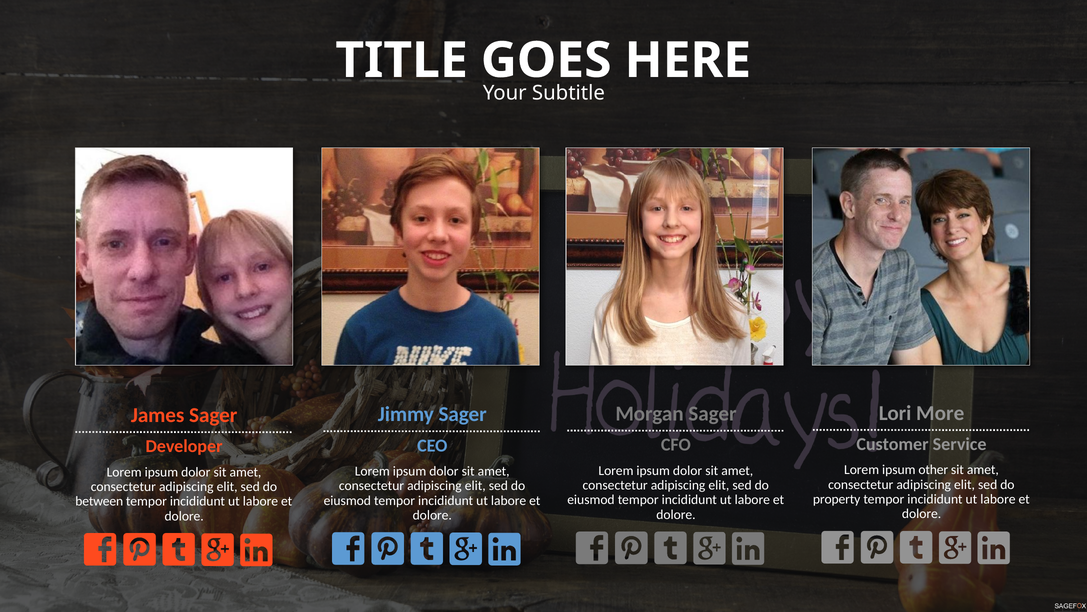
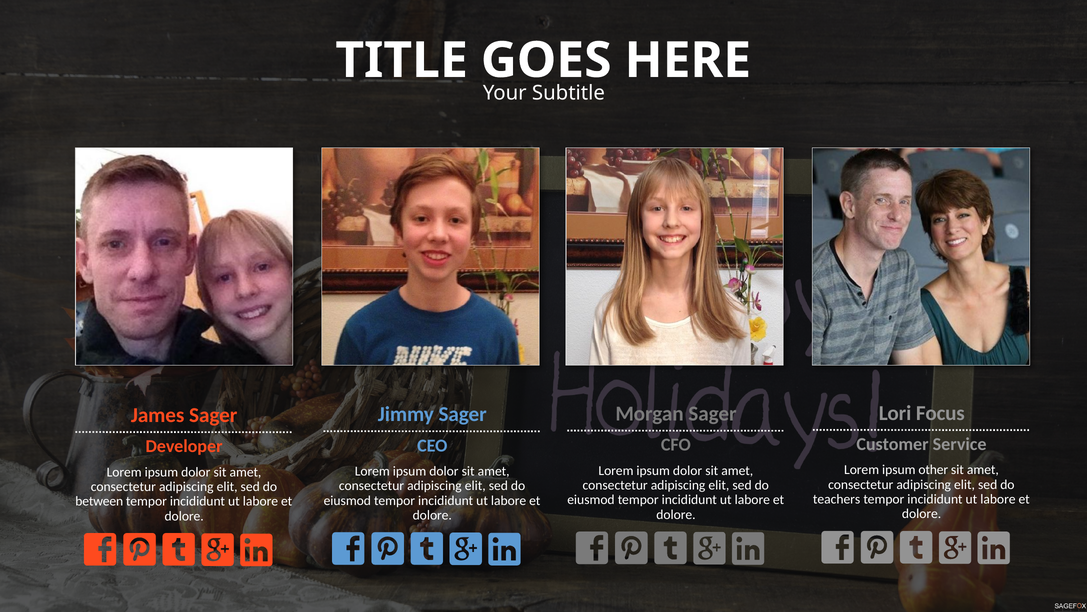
More: More -> Focus (940, 413)
property: property -> teachers (837, 499)
